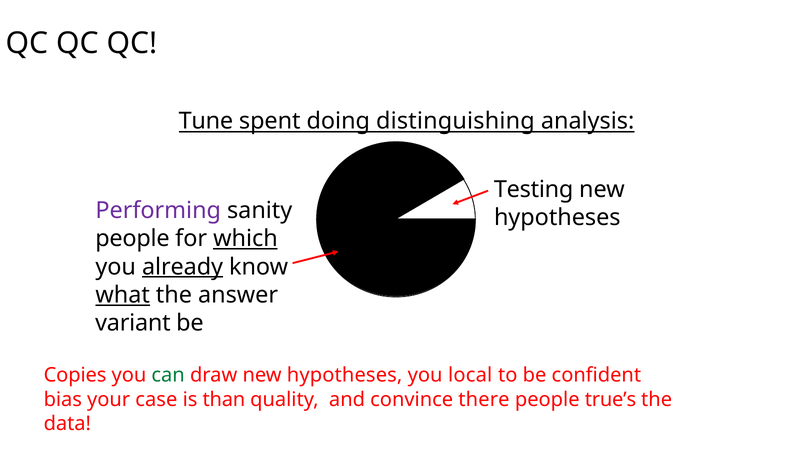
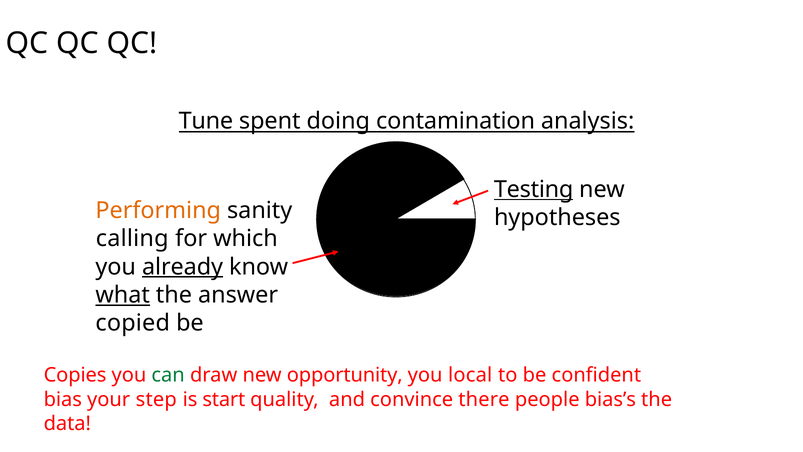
distinguishing: distinguishing -> contamination (456, 121)
Testing underline: none -> present (534, 189)
Performing colour: purple -> orange (158, 210)
people: people -> calling (132, 239)
which underline: present -> none (245, 239)
variant: variant -> copied (133, 323)
draw new hypotheses: hypotheses -> opportunity (345, 375)
case: case -> step (156, 399)
than: than -> start (224, 399)
true’s: true’s -> bias’s (610, 399)
